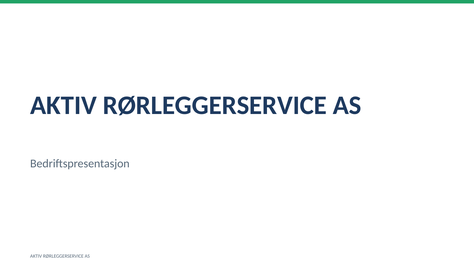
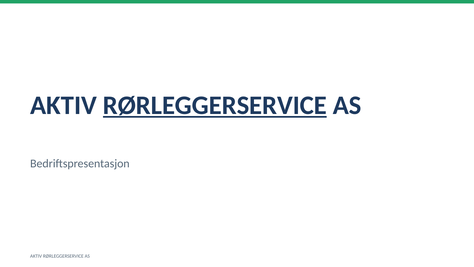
RØRLEGGERSERVICE underline: none -> present (215, 105)
